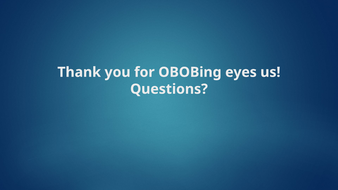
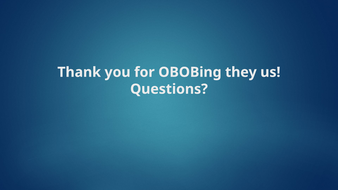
eyes: eyes -> they (241, 72)
